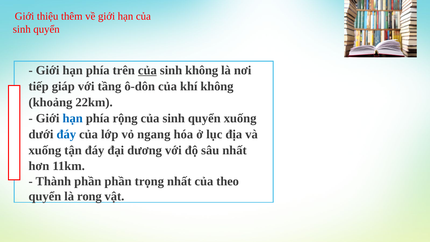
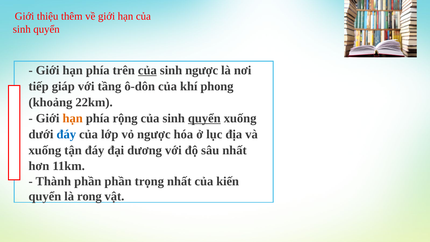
sinh không: không -> ngược (202, 70)
khí không: không -> phong (217, 86)
hạn colour: blue -> orange (73, 118)
quyển underline: none -> present (204, 118)
vỏ ngang: ngang -> ngược (154, 134)
theo: theo -> kiến (228, 181)
